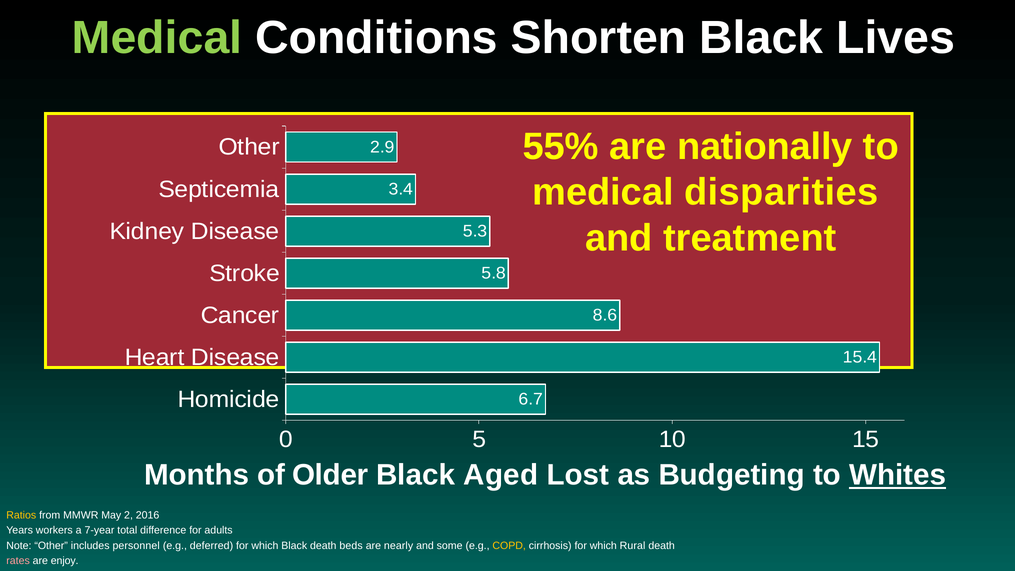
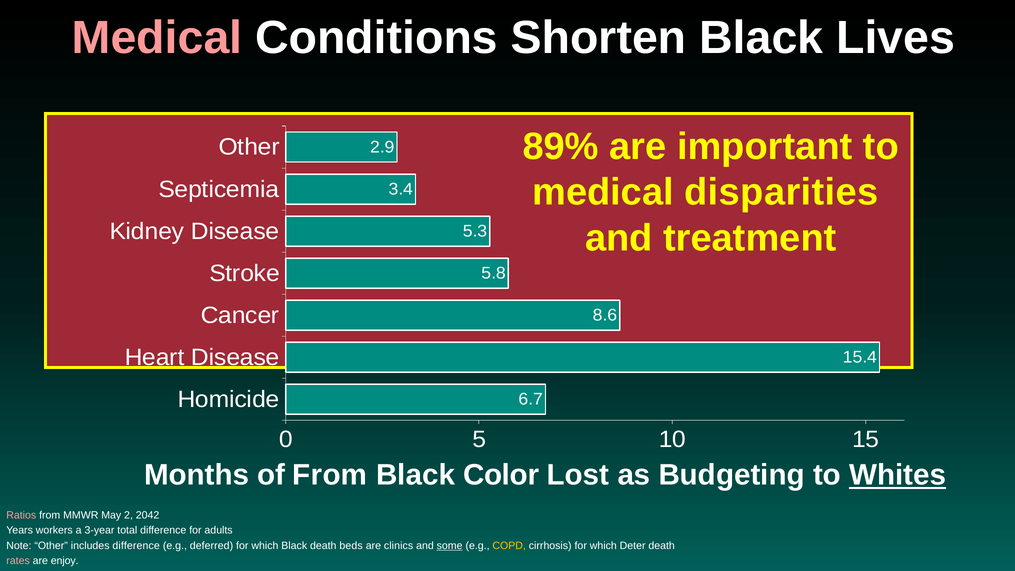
Medical colour: light green -> pink (157, 38)
55%: 55% -> 89% (561, 147)
nationally: nationally -> important (765, 147)
of Older: Older -> From (330, 475)
Aged: Aged -> Color (501, 475)
Ratios colour: yellow -> pink (21, 515)
2016: 2016 -> 2042 (148, 515)
7-year: 7-year -> 3-year (99, 530)
includes personnel: personnel -> difference (136, 545)
nearly: nearly -> clinics (399, 545)
some underline: none -> present (450, 545)
Rural: Rural -> Deter (633, 545)
